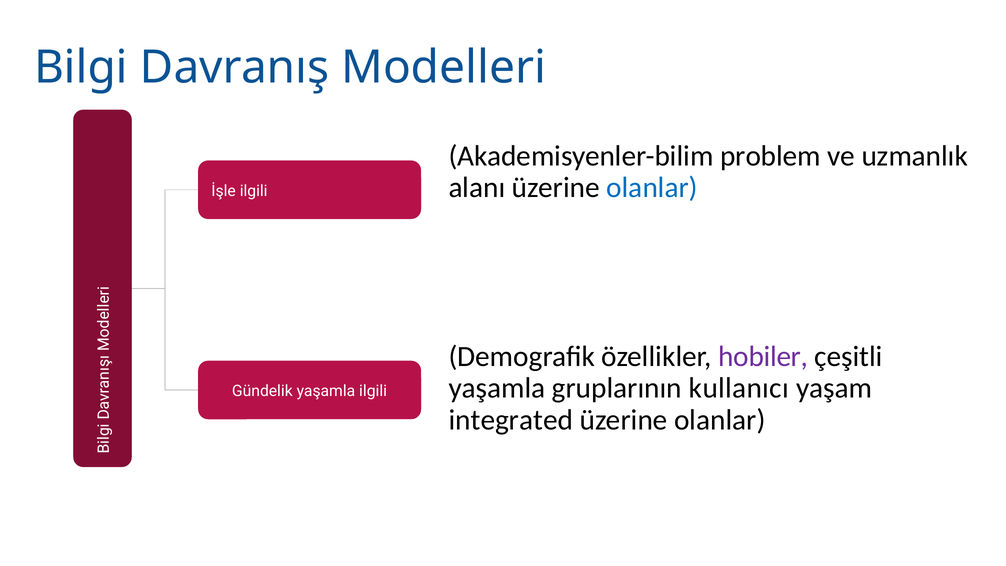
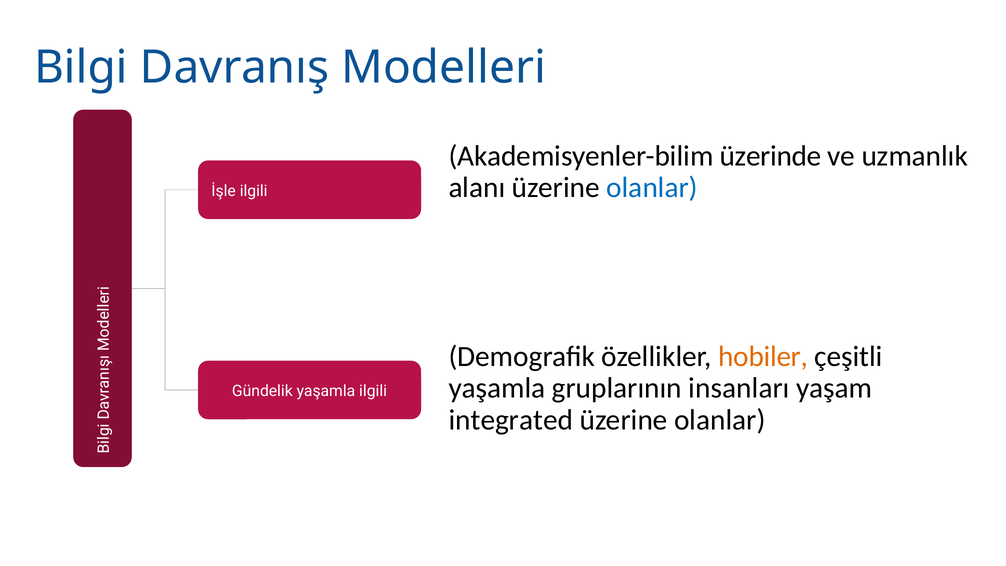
problem: problem -> üzerinde (771, 156)
hobiler colour: purple -> orange (763, 356)
kullanıcı: kullanıcı -> insanları (739, 388)
